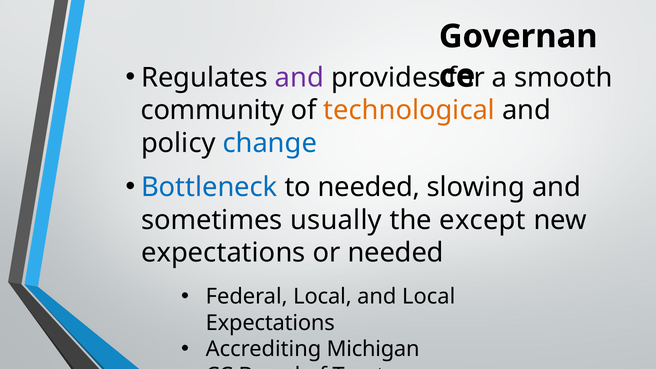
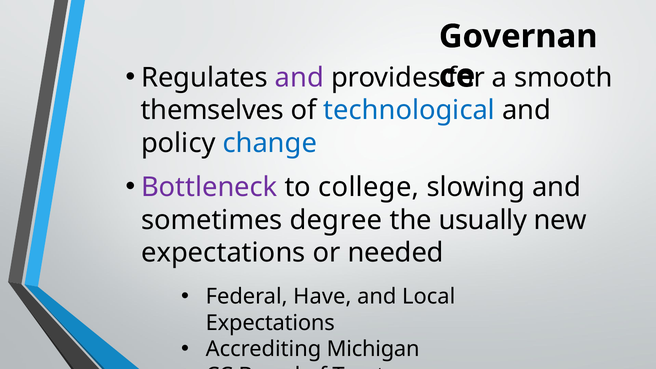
community: community -> themselves (212, 110)
technological colour: orange -> blue (409, 110)
Bottleneck colour: blue -> purple (209, 187)
to needed: needed -> college (369, 187)
usually: usually -> degree (336, 220)
except: except -> usually (483, 220)
Federal Local: Local -> Have (322, 297)
